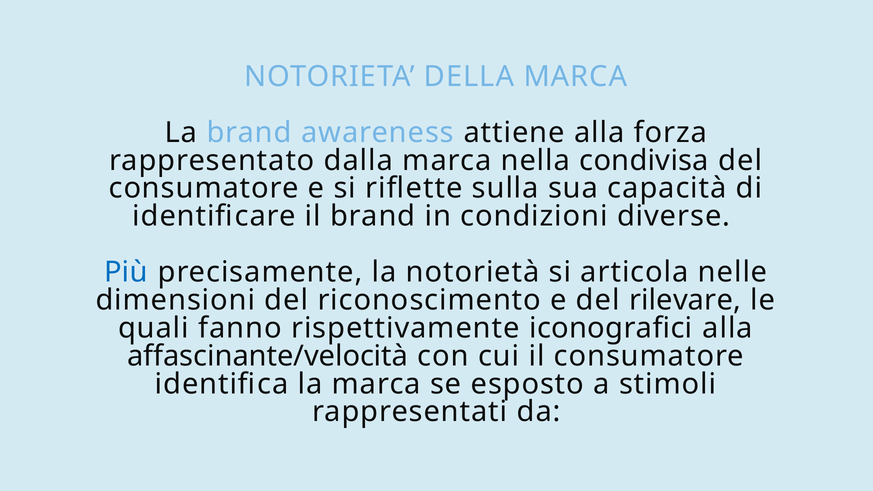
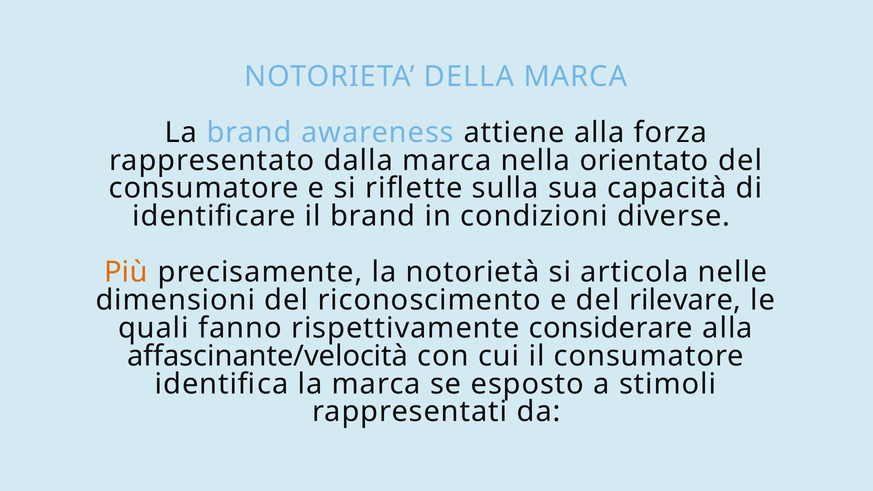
condivisa: condivisa -> orientato (644, 160)
Più colour: blue -> orange (126, 272)
iconografici: iconografici -> considerare (611, 328)
